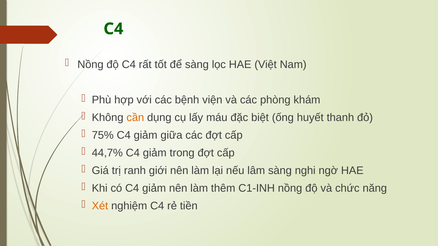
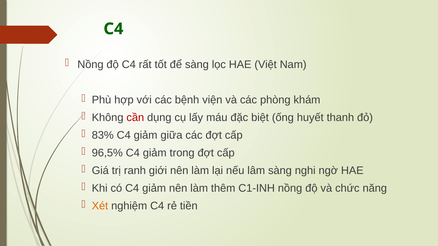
cần colour: orange -> red (135, 118)
75%: 75% -> 83% (103, 135)
44,7%: 44,7% -> 96,5% (107, 153)
